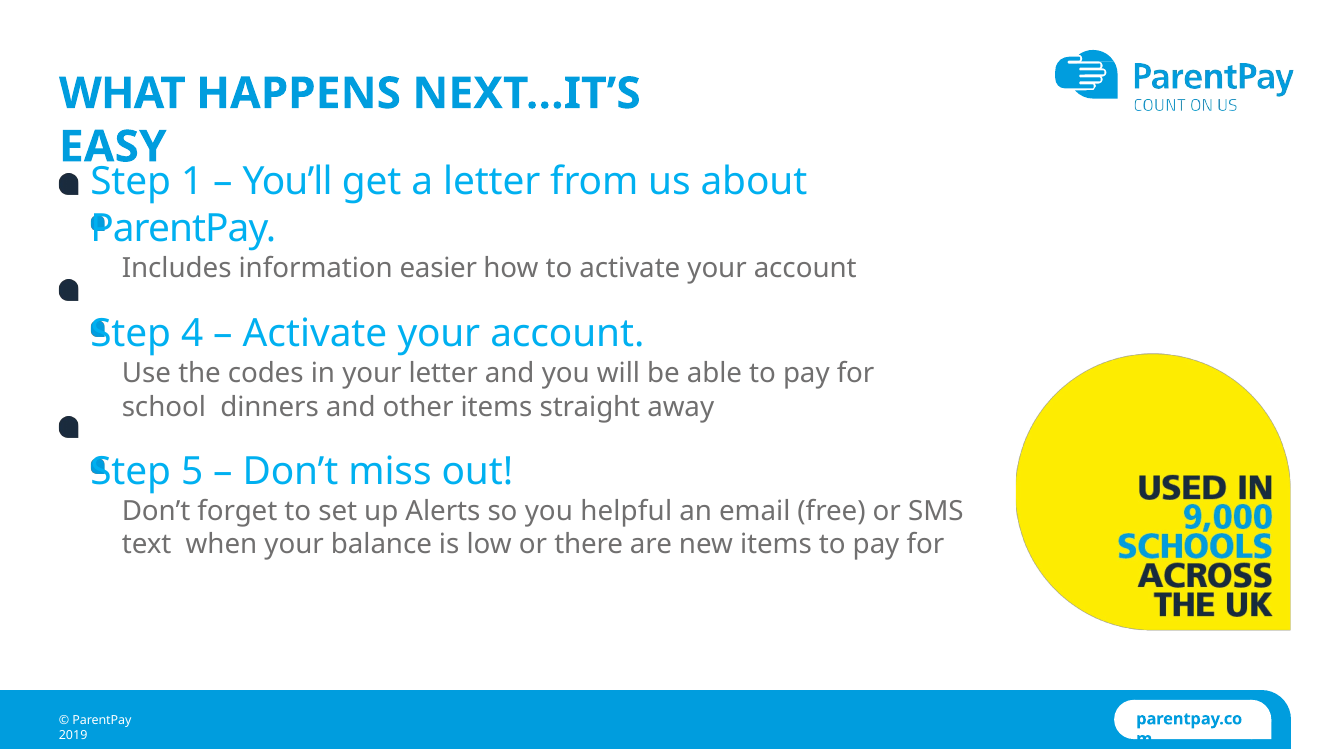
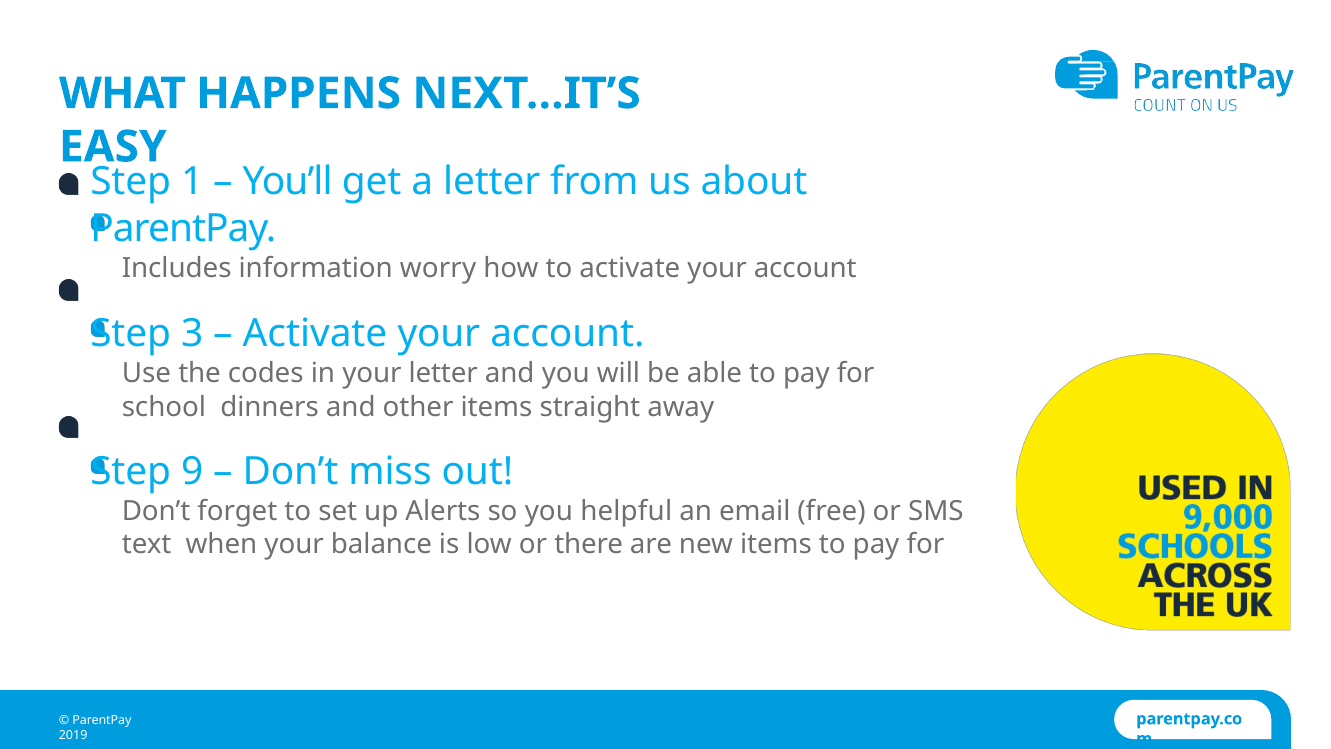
easier: easier -> worry (438, 268)
4: 4 -> 3 (192, 334)
5: 5 -> 9 (192, 471)
